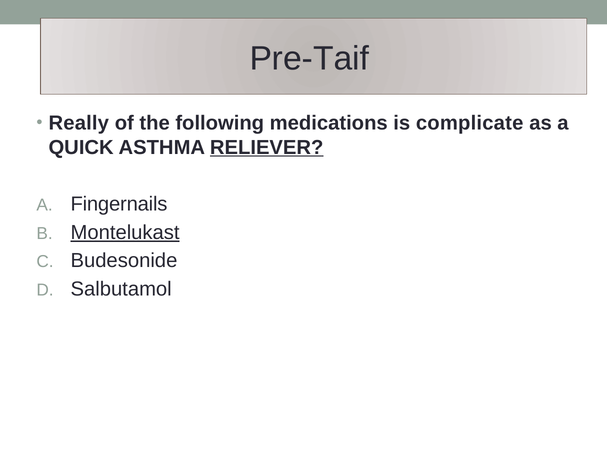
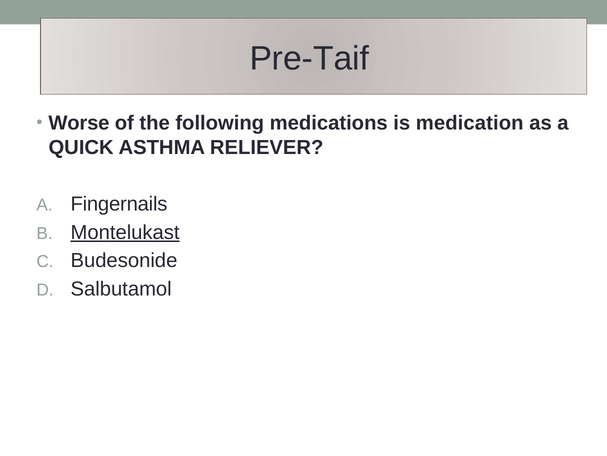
Really: Really -> Worse (79, 123)
complicate: complicate -> medication (470, 123)
RELIEVER underline: present -> none (267, 147)
